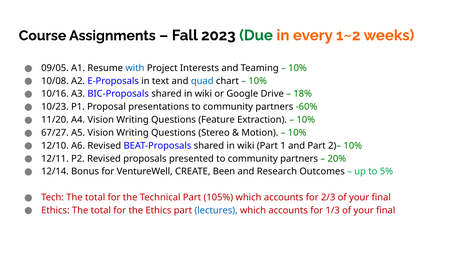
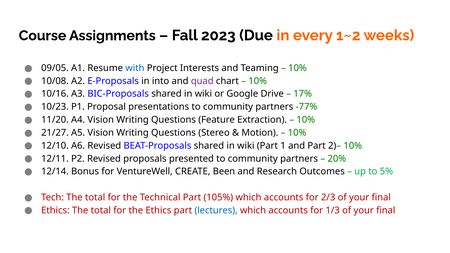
Due colour: green -> black (256, 35)
text: text -> into (161, 81)
quad colour: blue -> purple (202, 81)
18%: 18% -> 17% (303, 94)
-60%: -60% -> -77% (306, 107)
67/27: 67/27 -> 21/27 (55, 133)
